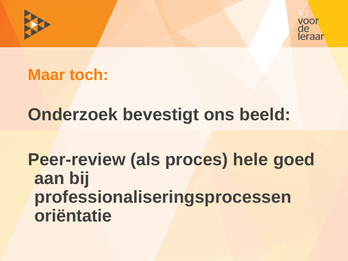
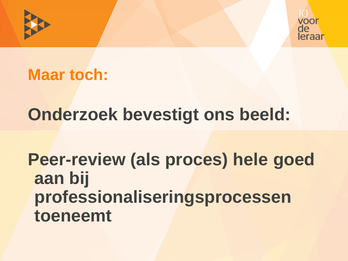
oriëntatie: oriëntatie -> toeneemt (73, 216)
